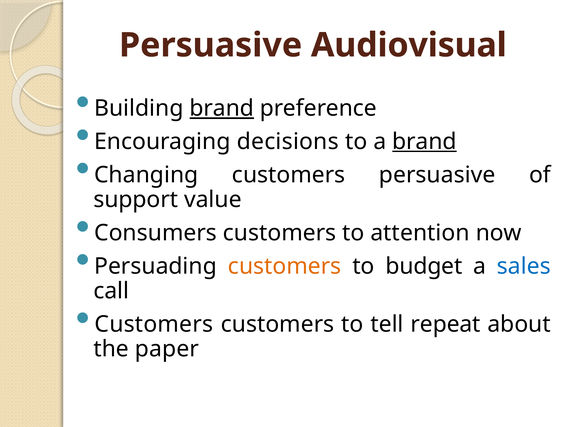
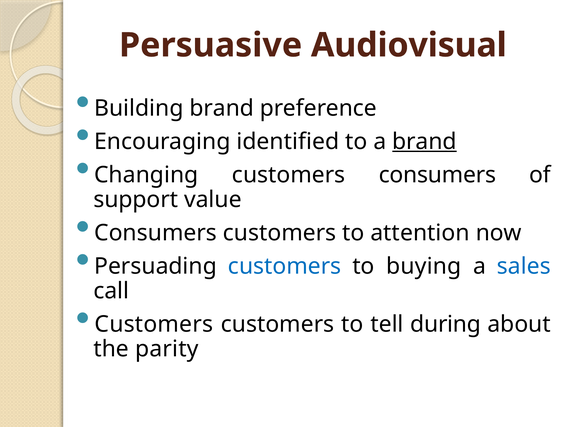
brand underline: present -> none (222, 108)
decisions: decisions -> identified (288, 142)
customers persuasive: persuasive -> consumers (437, 175)
customers colour: orange -> blue (285, 267)
budget: budget -> buying (424, 267)
repeat: repeat -> during (446, 325)
paper: paper -> parity (167, 349)
